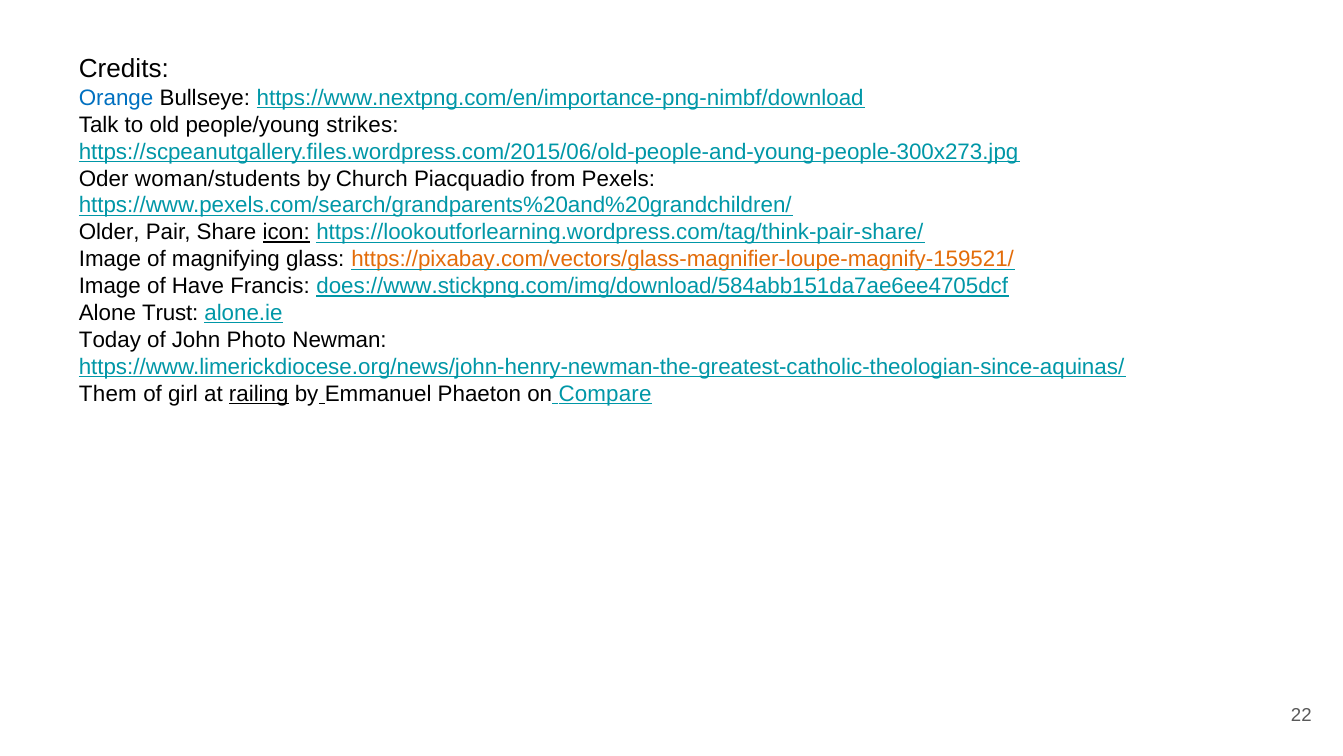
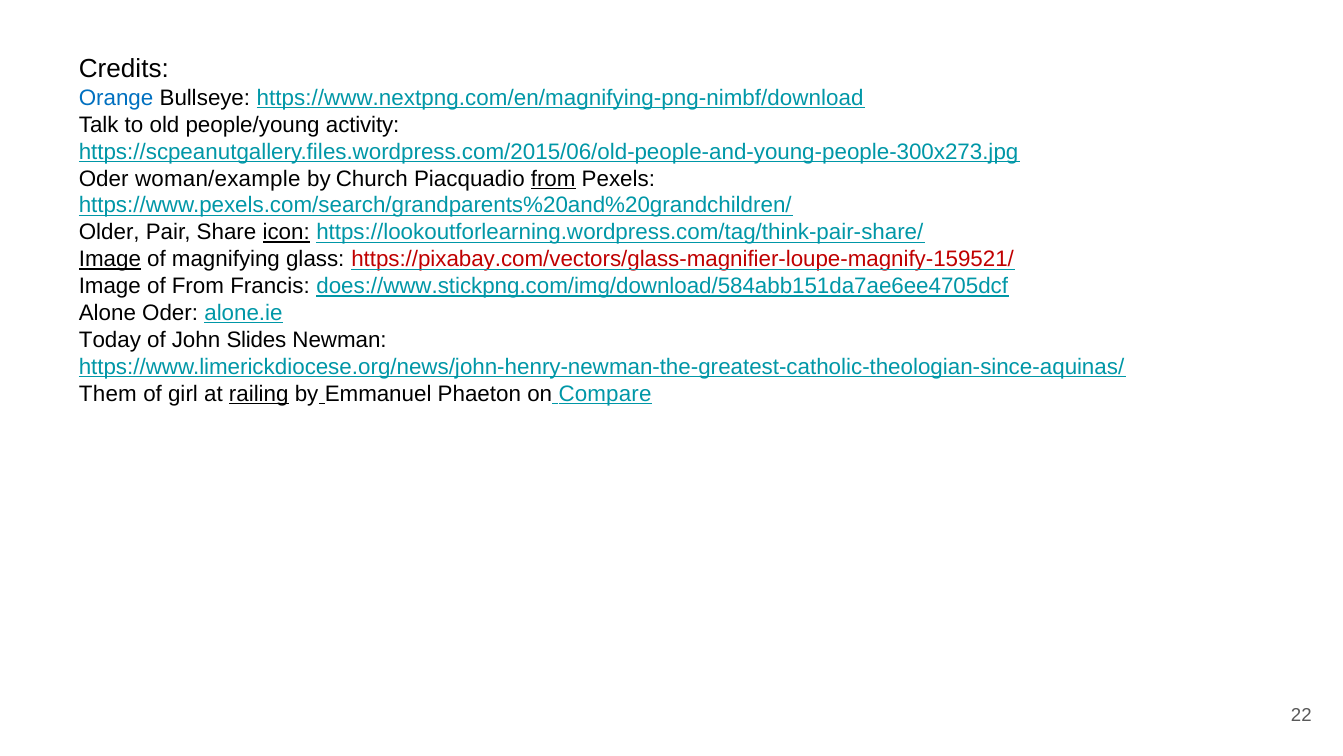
https://www.nextpng.com/en/importance-png-nimbf/download: https://www.nextpng.com/en/importance-png-nimbf/download -> https://www.nextpng.com/en/magnifying-png-nimbf/download (560, 98)
strikes: strikes -> activity (363, 125)
woman/students: woman/students -> woman/example (218, 179)
from underline: none -> present (553, 179)
Image underline: none -> present (110, 259)
https://pixabay.com/vectors/glass-magnifier-loupe-magnify-159521/ colour: orange -> red (683, 259)
of Have: Have -> From (198, 286)
Alone Trust: Trust -> Oder (170, 313)
Photo: Photo -> Slides (256, 340)
